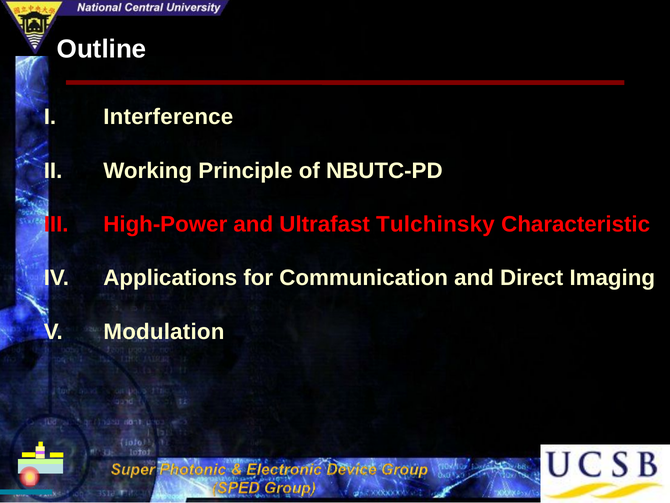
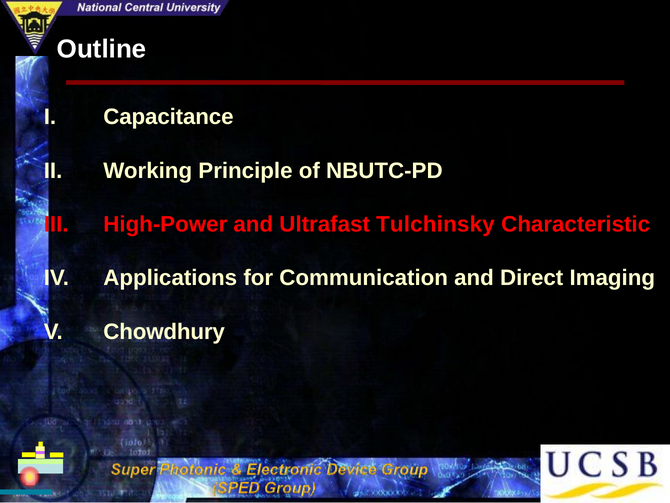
Interference: Interference -> Capacitance (168, 117)
Modulation: Modulation -> Chowdhury (164, 331)
